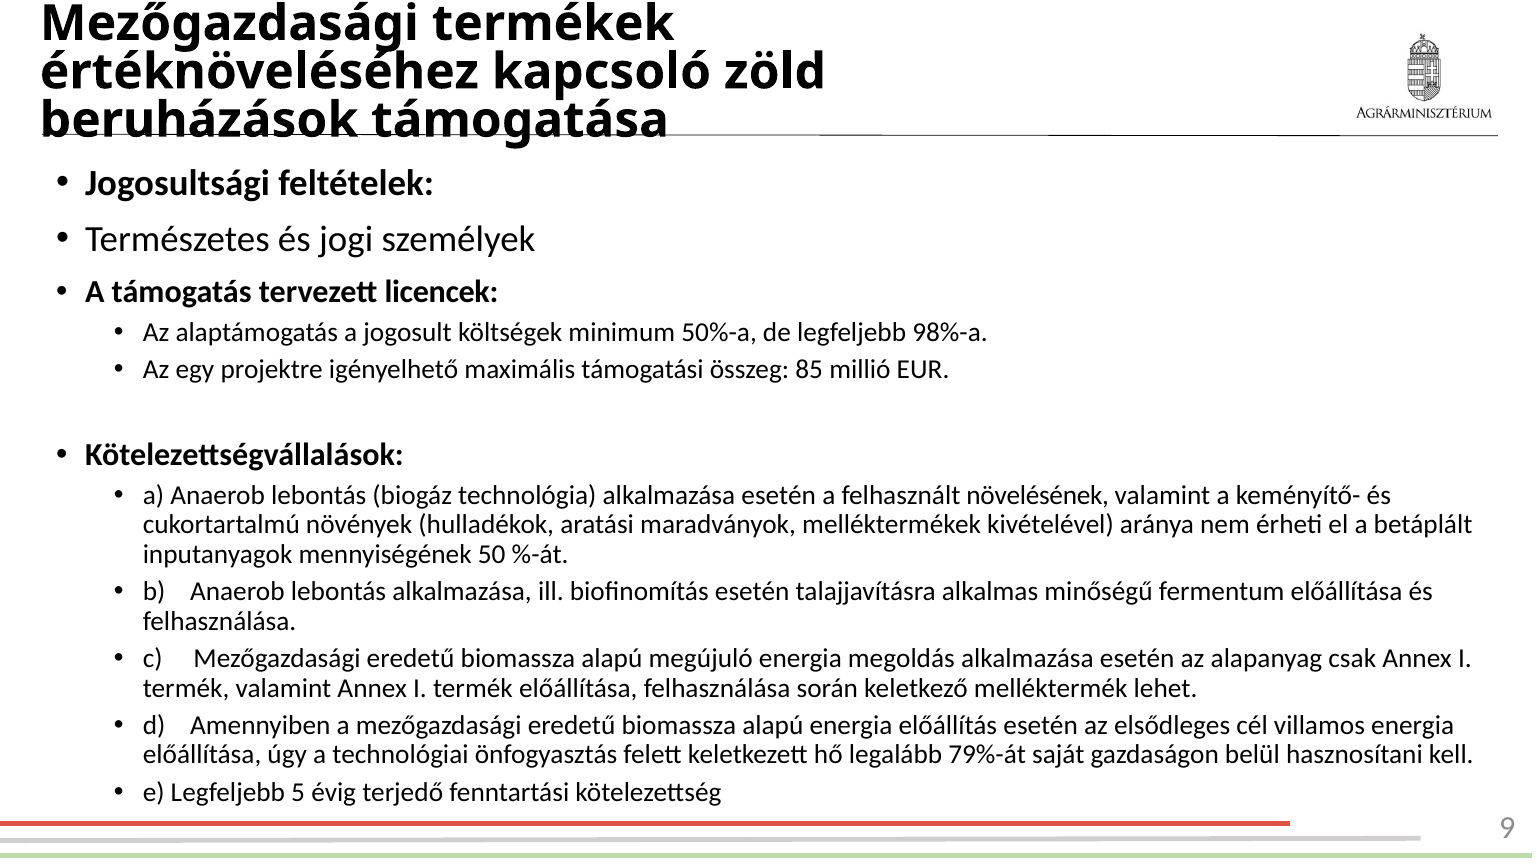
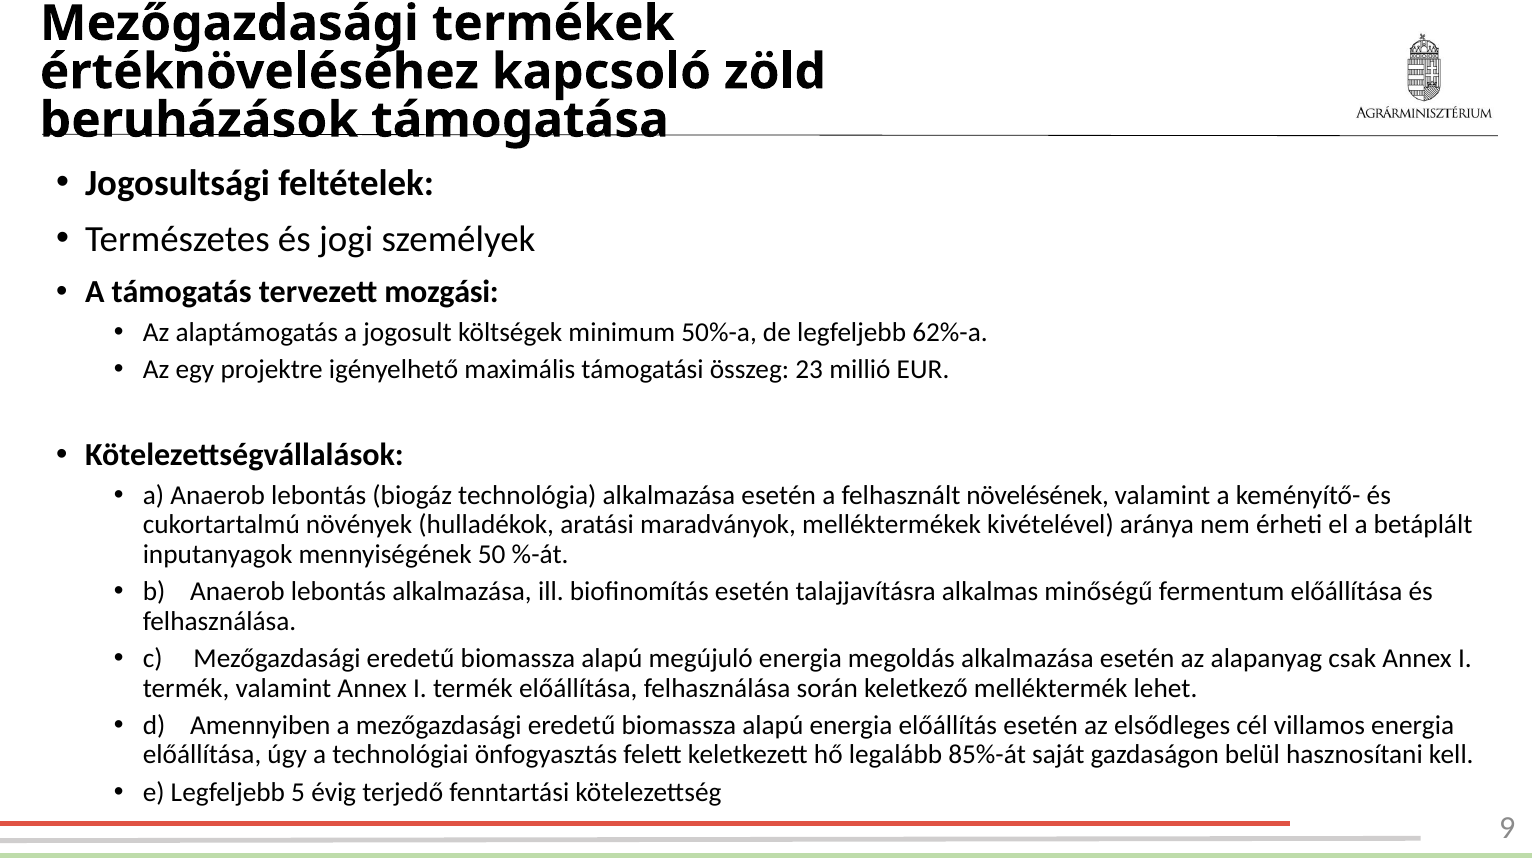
licencek: licencek -> mozgási (441, 292)
98%-a: 98%-a -> 62%-a (950, 332)
85: 85 -> 23 (809, 370)
79%-át: 79%-át -> 85%-át (987, 755)
